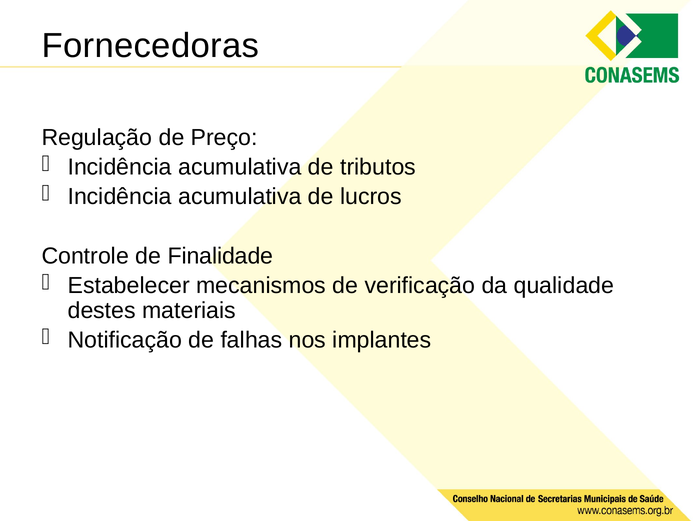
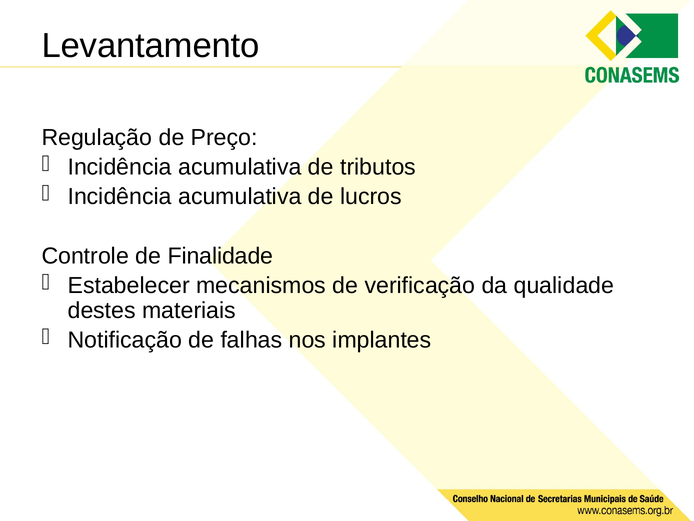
Fornecedoras: Fornecedoras -> Levantamento (151, 46)
